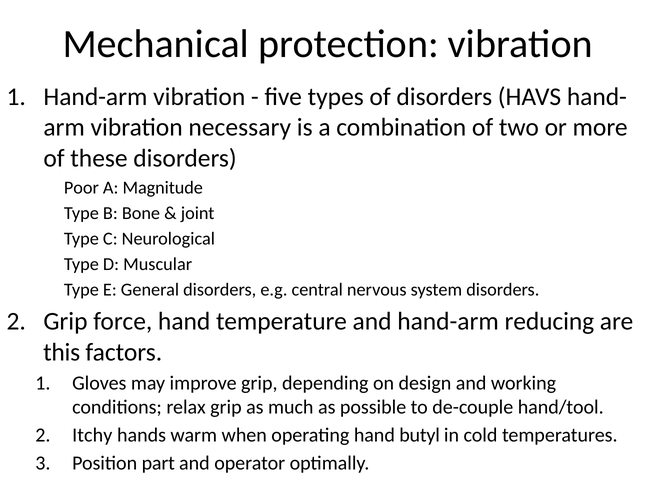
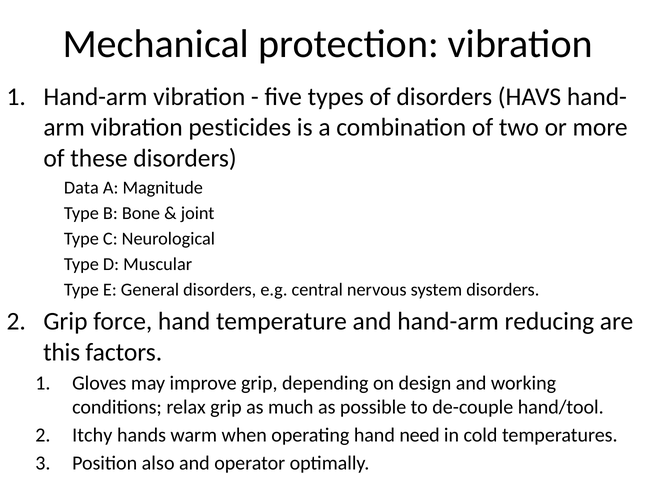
necessary: necessary -> pesticides (240, 128)
Poor: Poor -> Data (81, 188)
butyl: butyl -> need (420, 435)
part: part -> also (158, 463)
